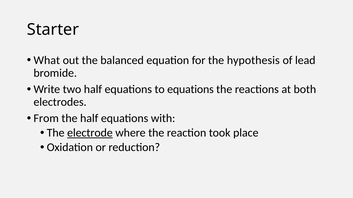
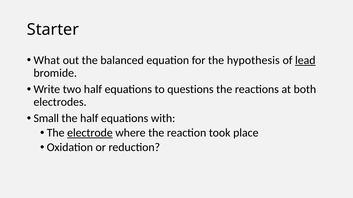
lead underline: none -> present (305, 60)
to equations: equations -> questions (190, 90)
From: From -> Small (46, 119)
